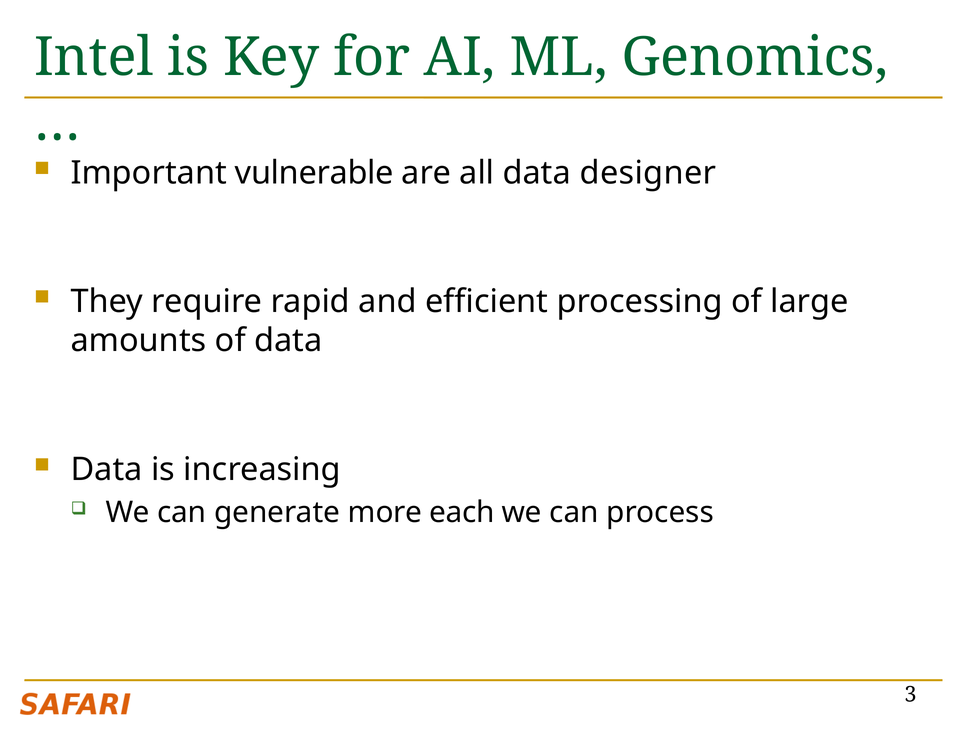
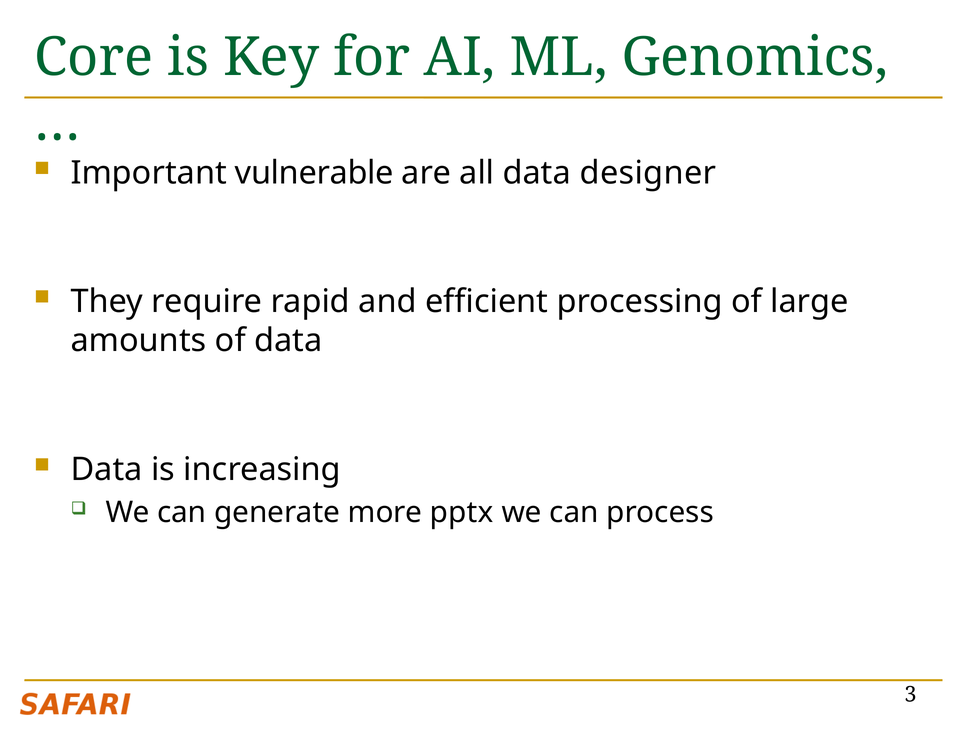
Intel: Intel -> Core (94, 57)
each: each -> pptx (462, 513)
